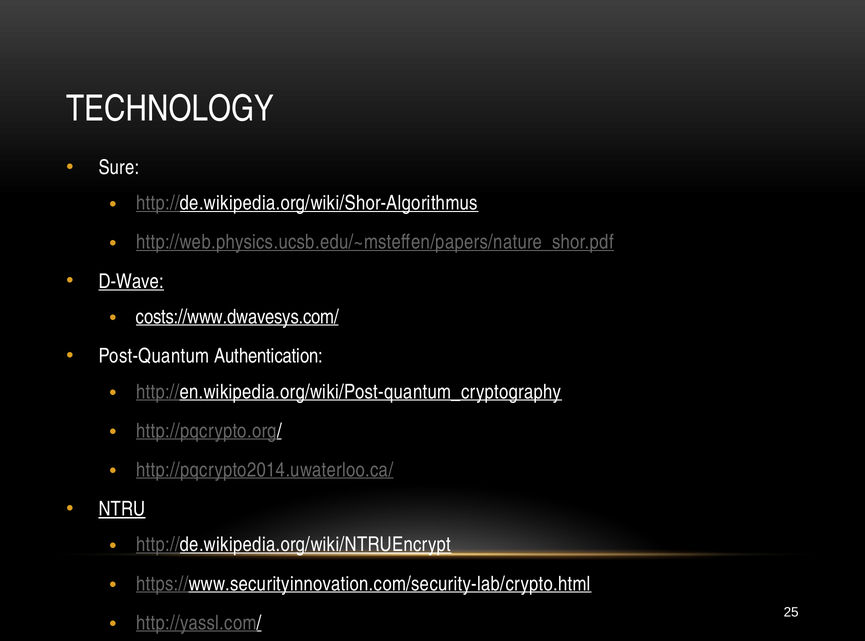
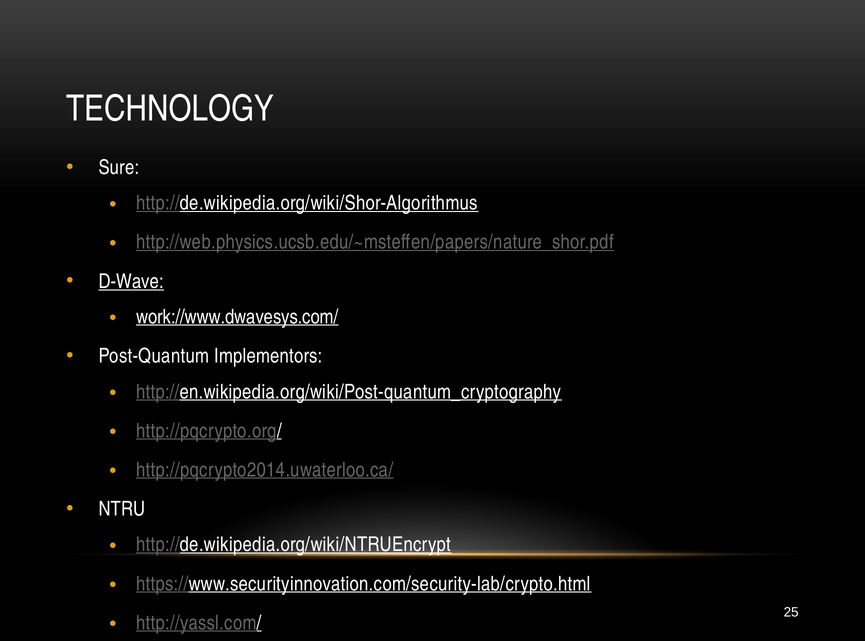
costs://www.dwavesys.com/: costs://www.dwavesys.com/ -> work://www.dwavesys.com/ (237, 317)
Authentication: Authentication -> Implementors (268, 356)
NTRU underline: present -> none (122, 509)
